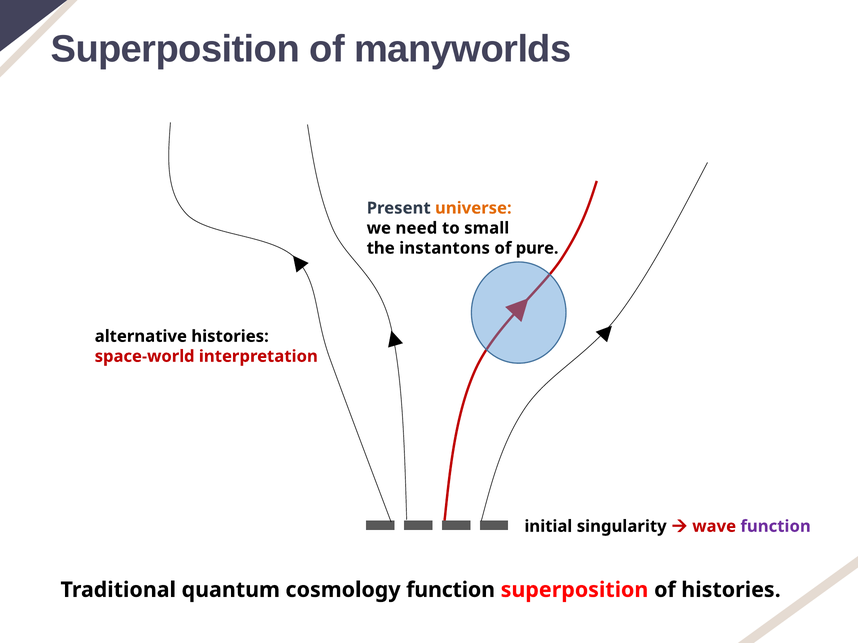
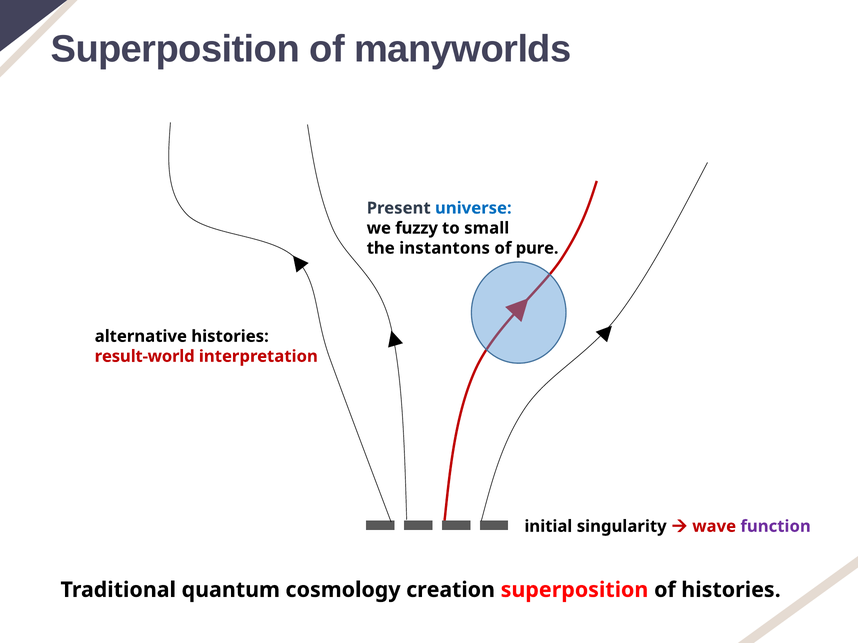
universe colour: orange -> blue (473, 208)
need: need -> fuzzy (417, 228)
space-world: space-world -> result-world (145, 357)
cosmology function: function -> creation (451, 590)
